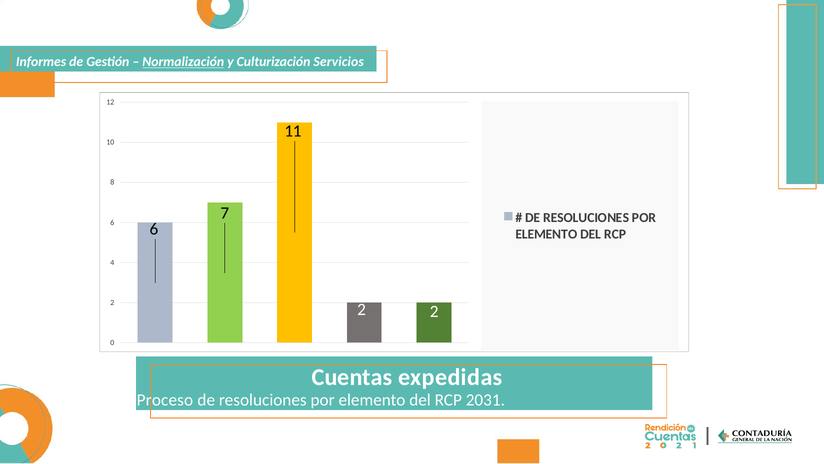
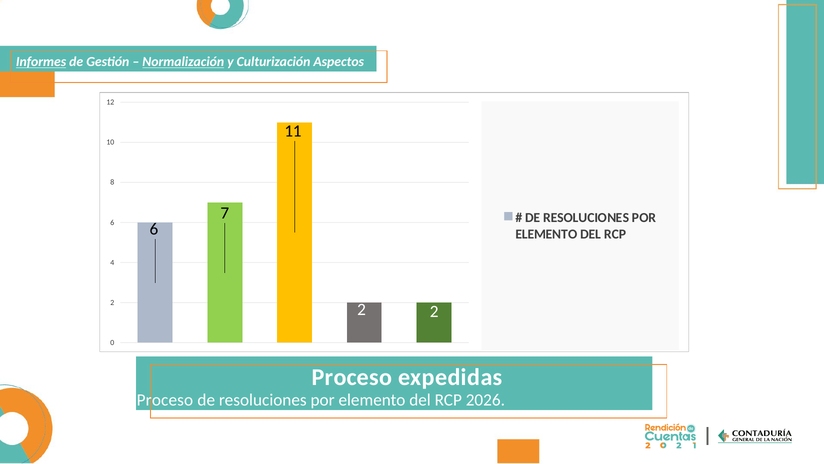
Informes underline: none -> present (41, 62)
Servicios: Servicios -> Aspectos (339, 62)
Cuentas: Cuentas -> Proceso (352, 377)
2031: 2031 -> 2026 (485, 400)
